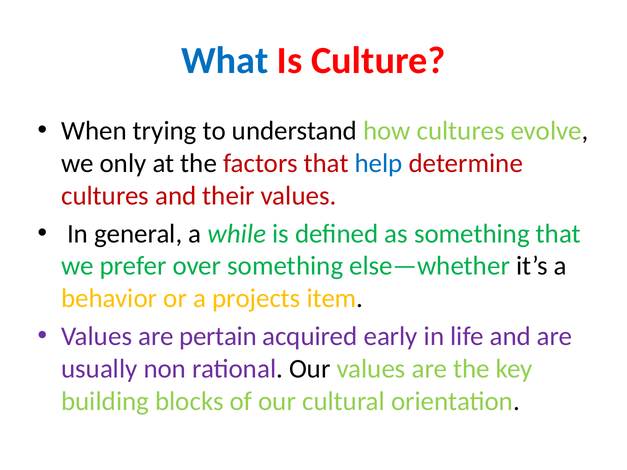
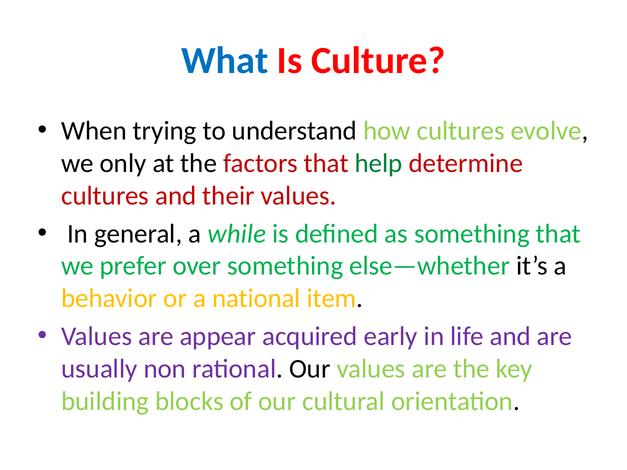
help colour: blue -> green (379, 163)
projects: projects -> national (256, 299)
pertain: pertain -> appear (218, 337)
